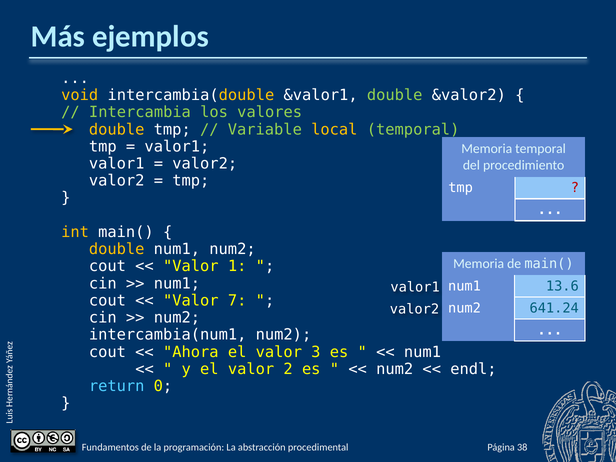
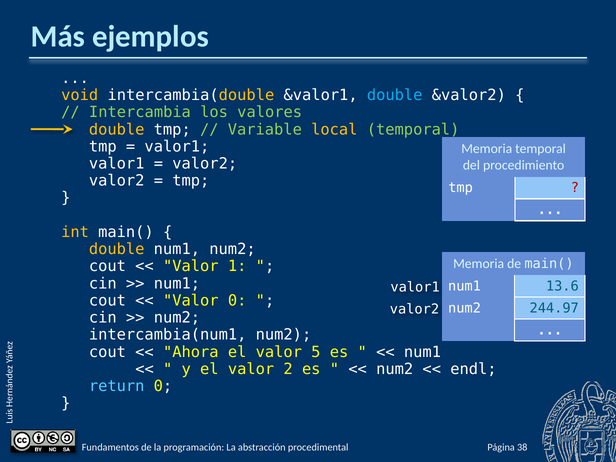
double colour: light green -> light blue (395, 95)
Valor 7: 7 -> 0 (237, 301)
641.24: 641.24 -> 244.97 (554, 308)
3: 3 -> 5 (316, 352)
